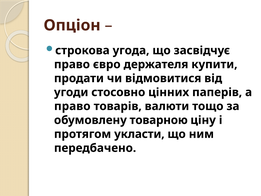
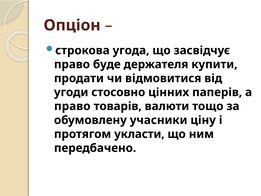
євро: євро -> буде (107, 64)
товарною: товарною -> учасники (159, 120)
